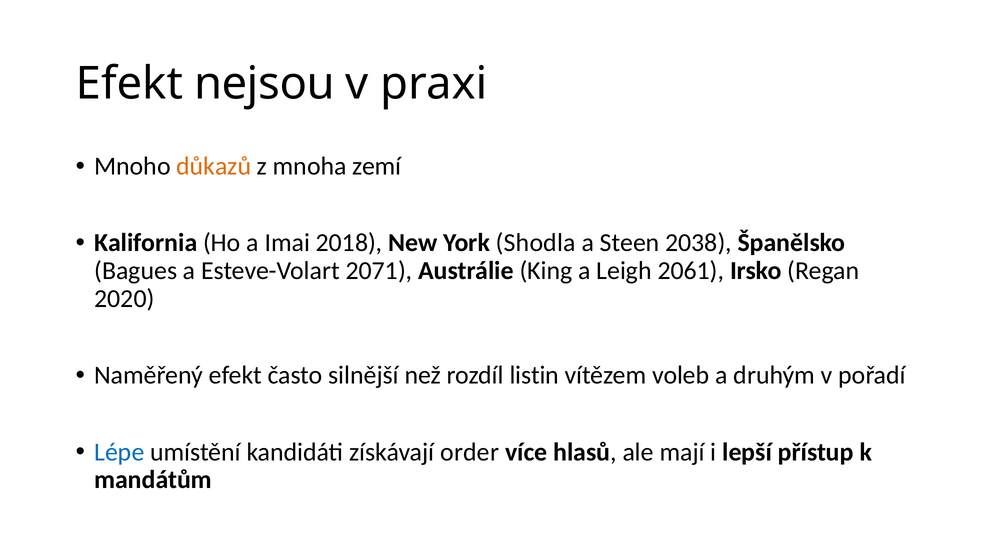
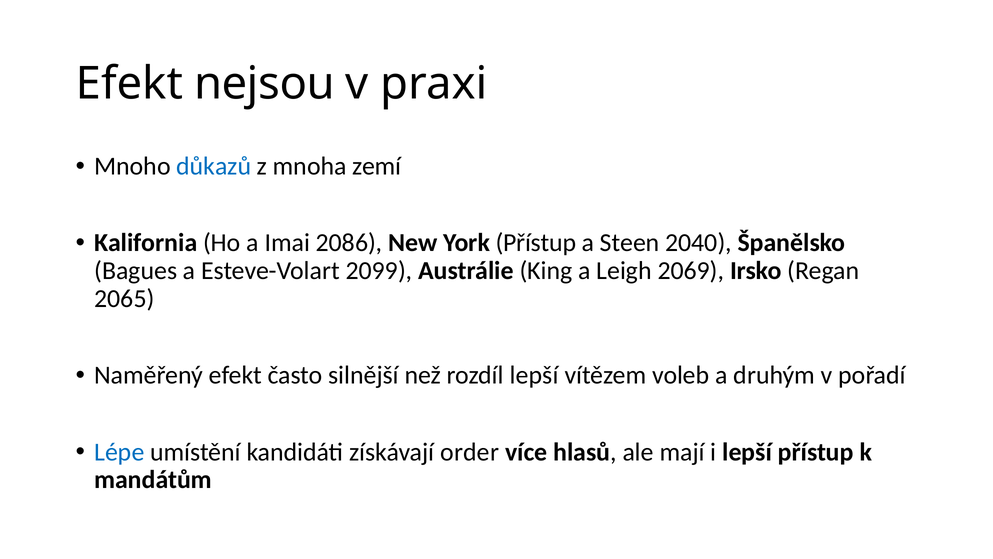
důkazů colour: orange -> blue (214, 166)
2018: 2018 -> 2086 (349, 243)
York Shodla: Shodla -> Přístup (536, 243)
2038: 2038 -> 2040 (699, 243)
2071: 2071 -> 2099 (379, 271)
2061: 2061 -> 2069 (691, 271)
2020: 2020 -> 2065 (124, 299)
rozdíl listin: listin -> lepší (534, 375)
